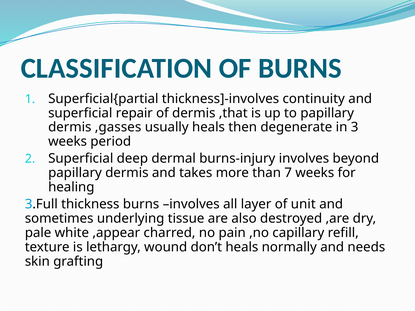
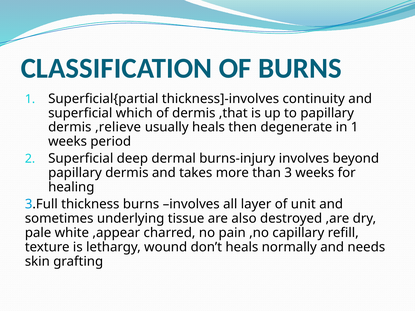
repair: repair -> which (134, 113)
,gasses: ,gasses -> ,relieve (118, 127)
in 3: 3 -> 1 (355, 127)
7: 7 -> 3 (288, 173)
